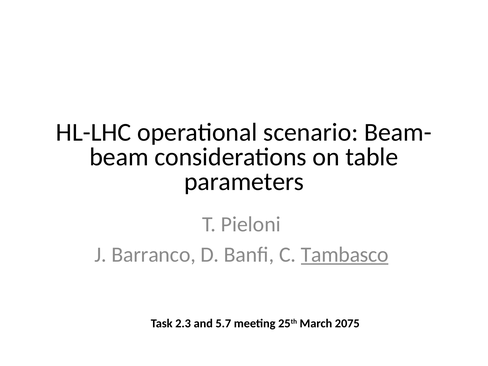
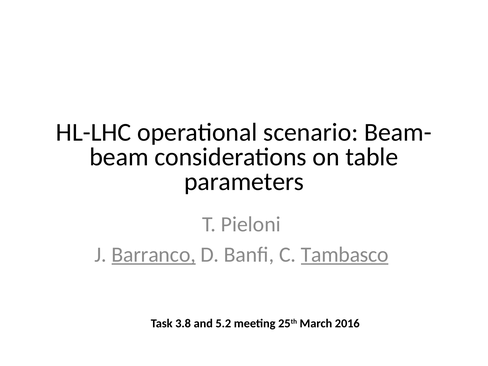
Barranco underline: none -> present (154, 255)
2.3: 2.3 -> 3.8 (183, 324)
5.7: 5.7 -> 5.2 (223, 324)
2075: 2075 -> 2016 (347, 324)
